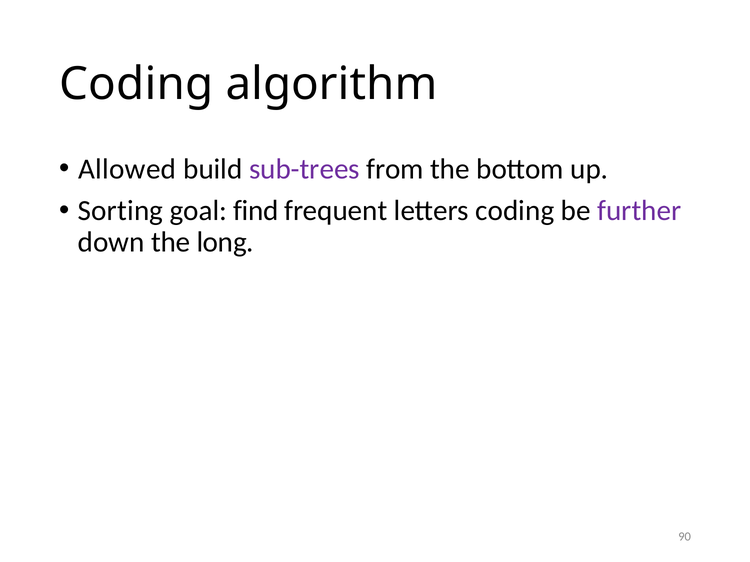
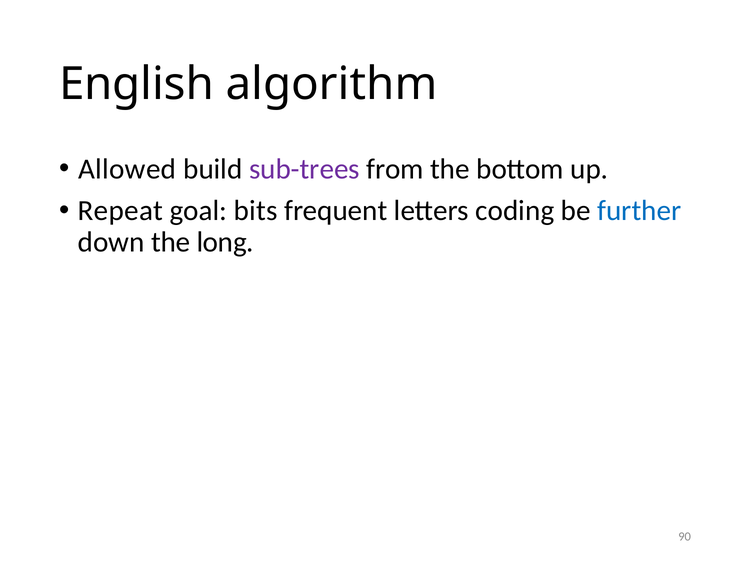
Coding: Coding -> English (136, 84)
Sorting: Sorting -> Repeat (120, 211)
find: find -> bits (256, 211)
further colour: purple -> blue (639, 211)
